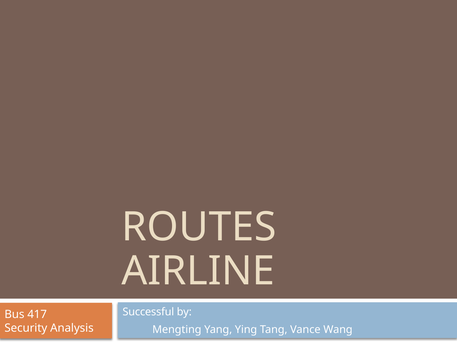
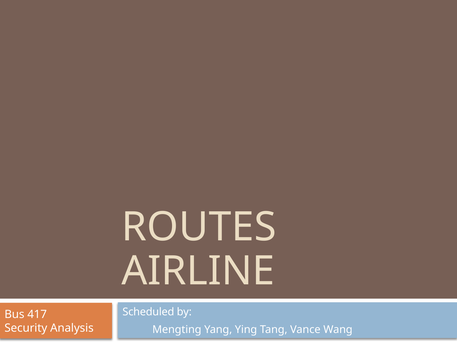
Successful: Successful -> Scheduled (148, 312)
